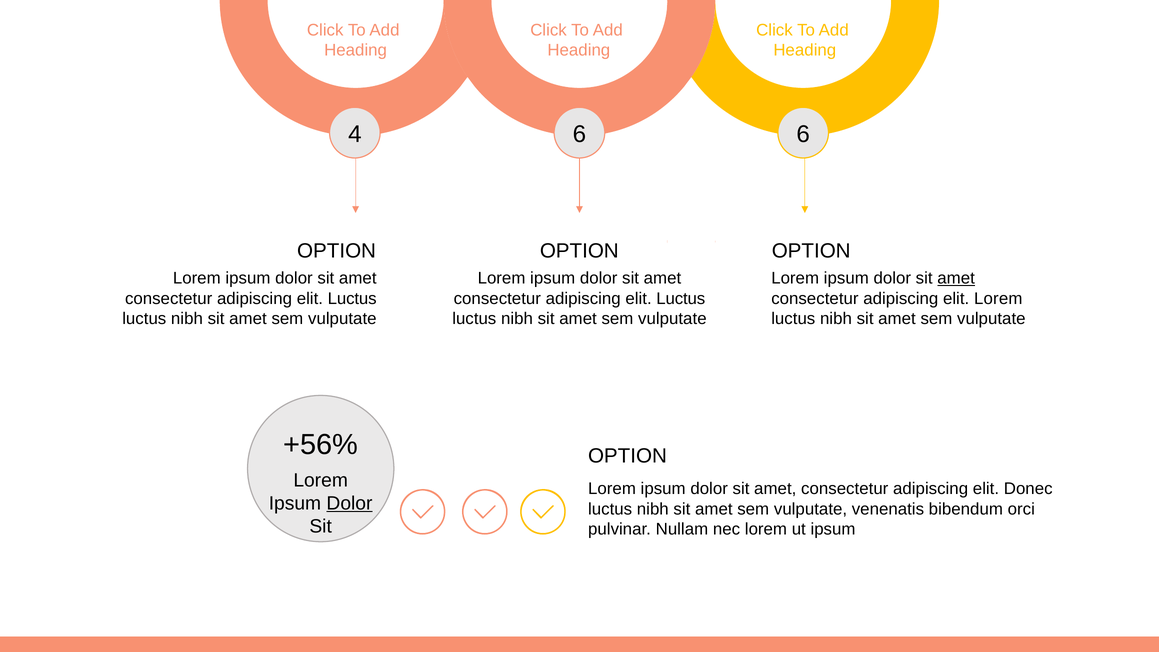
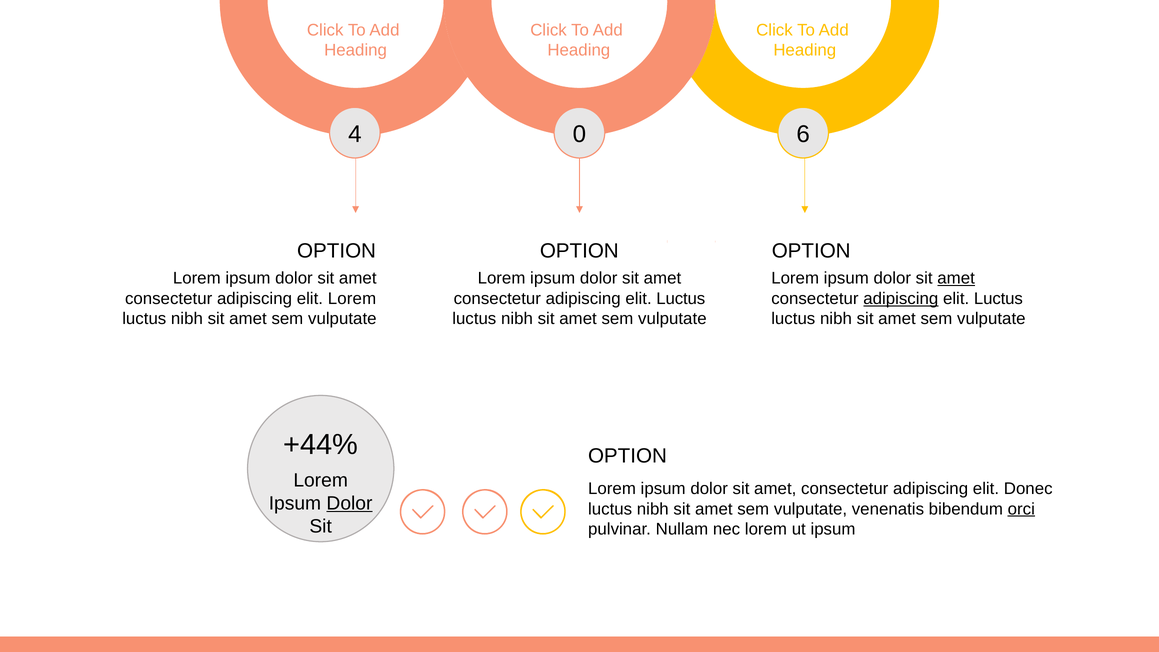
4 6: 6 -> 0 (579, 134)
Luctus: Luctus -> Lorem (352, 299)
adipiscing underline: none -> present (901, 299)
Lorem: Lorem -> Luctus (998, 299)
+56%: +56% -> +44% (321, 444)
orci underline: none -> present (1021, 509)
